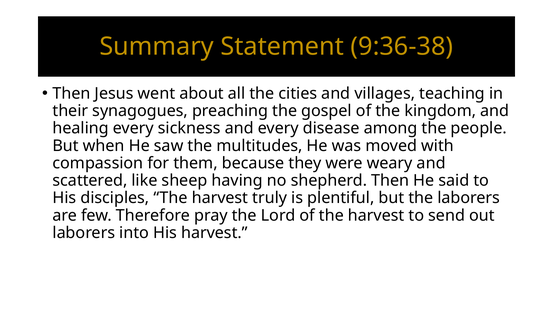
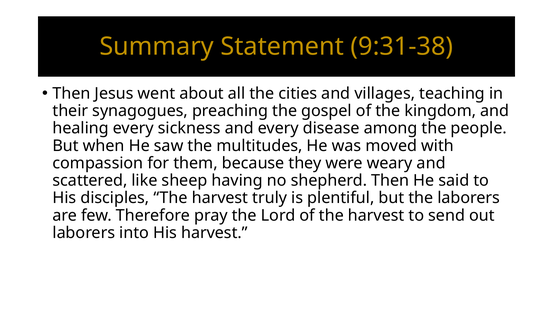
9:36-38: 9:36-38 -> 9:31-38 (402, 46)
